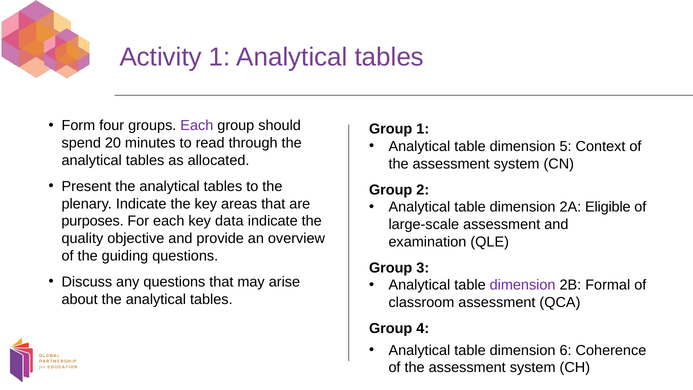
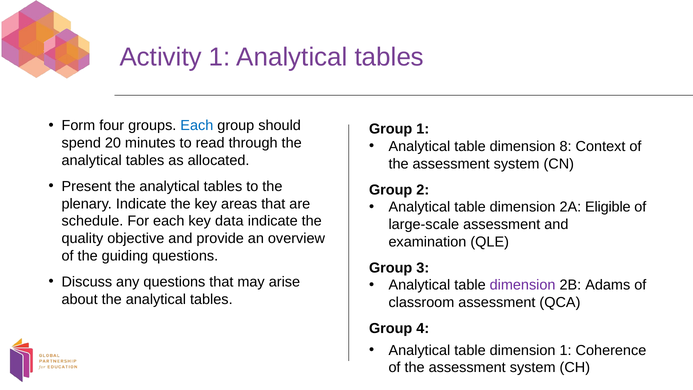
Each colour: purple -> blue (197, 126)
5: 5 -> 8 (566, 146)
purposes: purposes -> schedule (92, 221)
Formal: Formal -> Adams (608, 285)
dimension 6: 6 -> 1 (566, 350)
